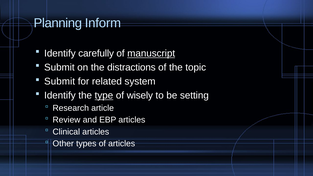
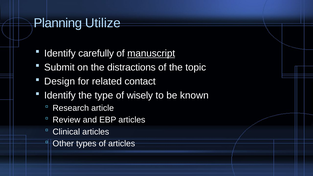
Inform: Inform -> Utilize (103, 23)
Submit: Submit -> Design (60, 82)
system: system -> contact (140, 82)
type underline: present -> none (104, 96)
setting: setting -> known (194, 96)
